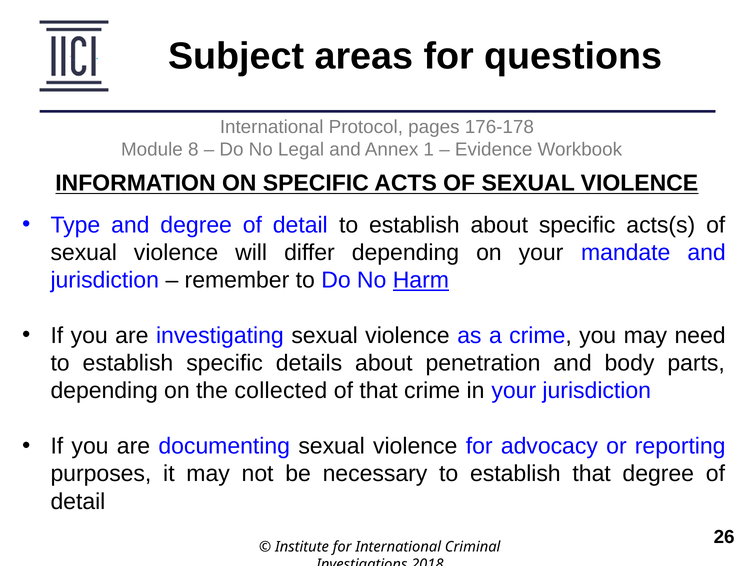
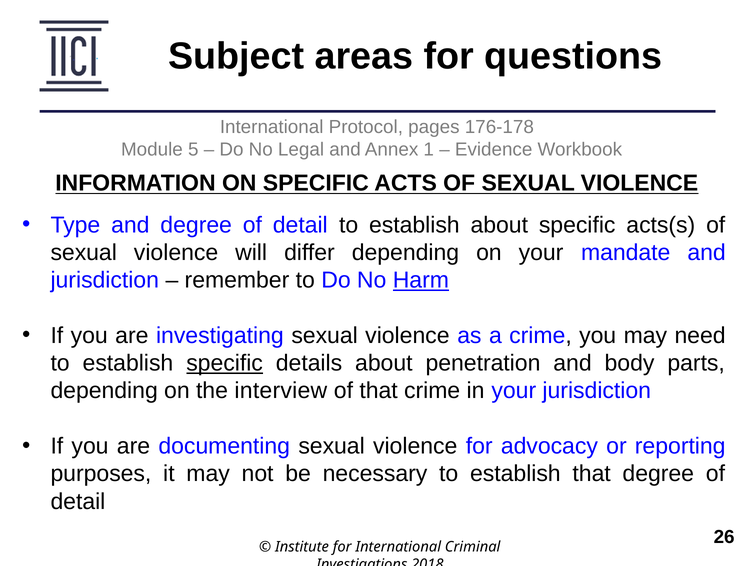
8: 8 -> 5 (193, 149)
specific underline: none -> present (225, 363)
collected: collected -> interview (281, 391)
